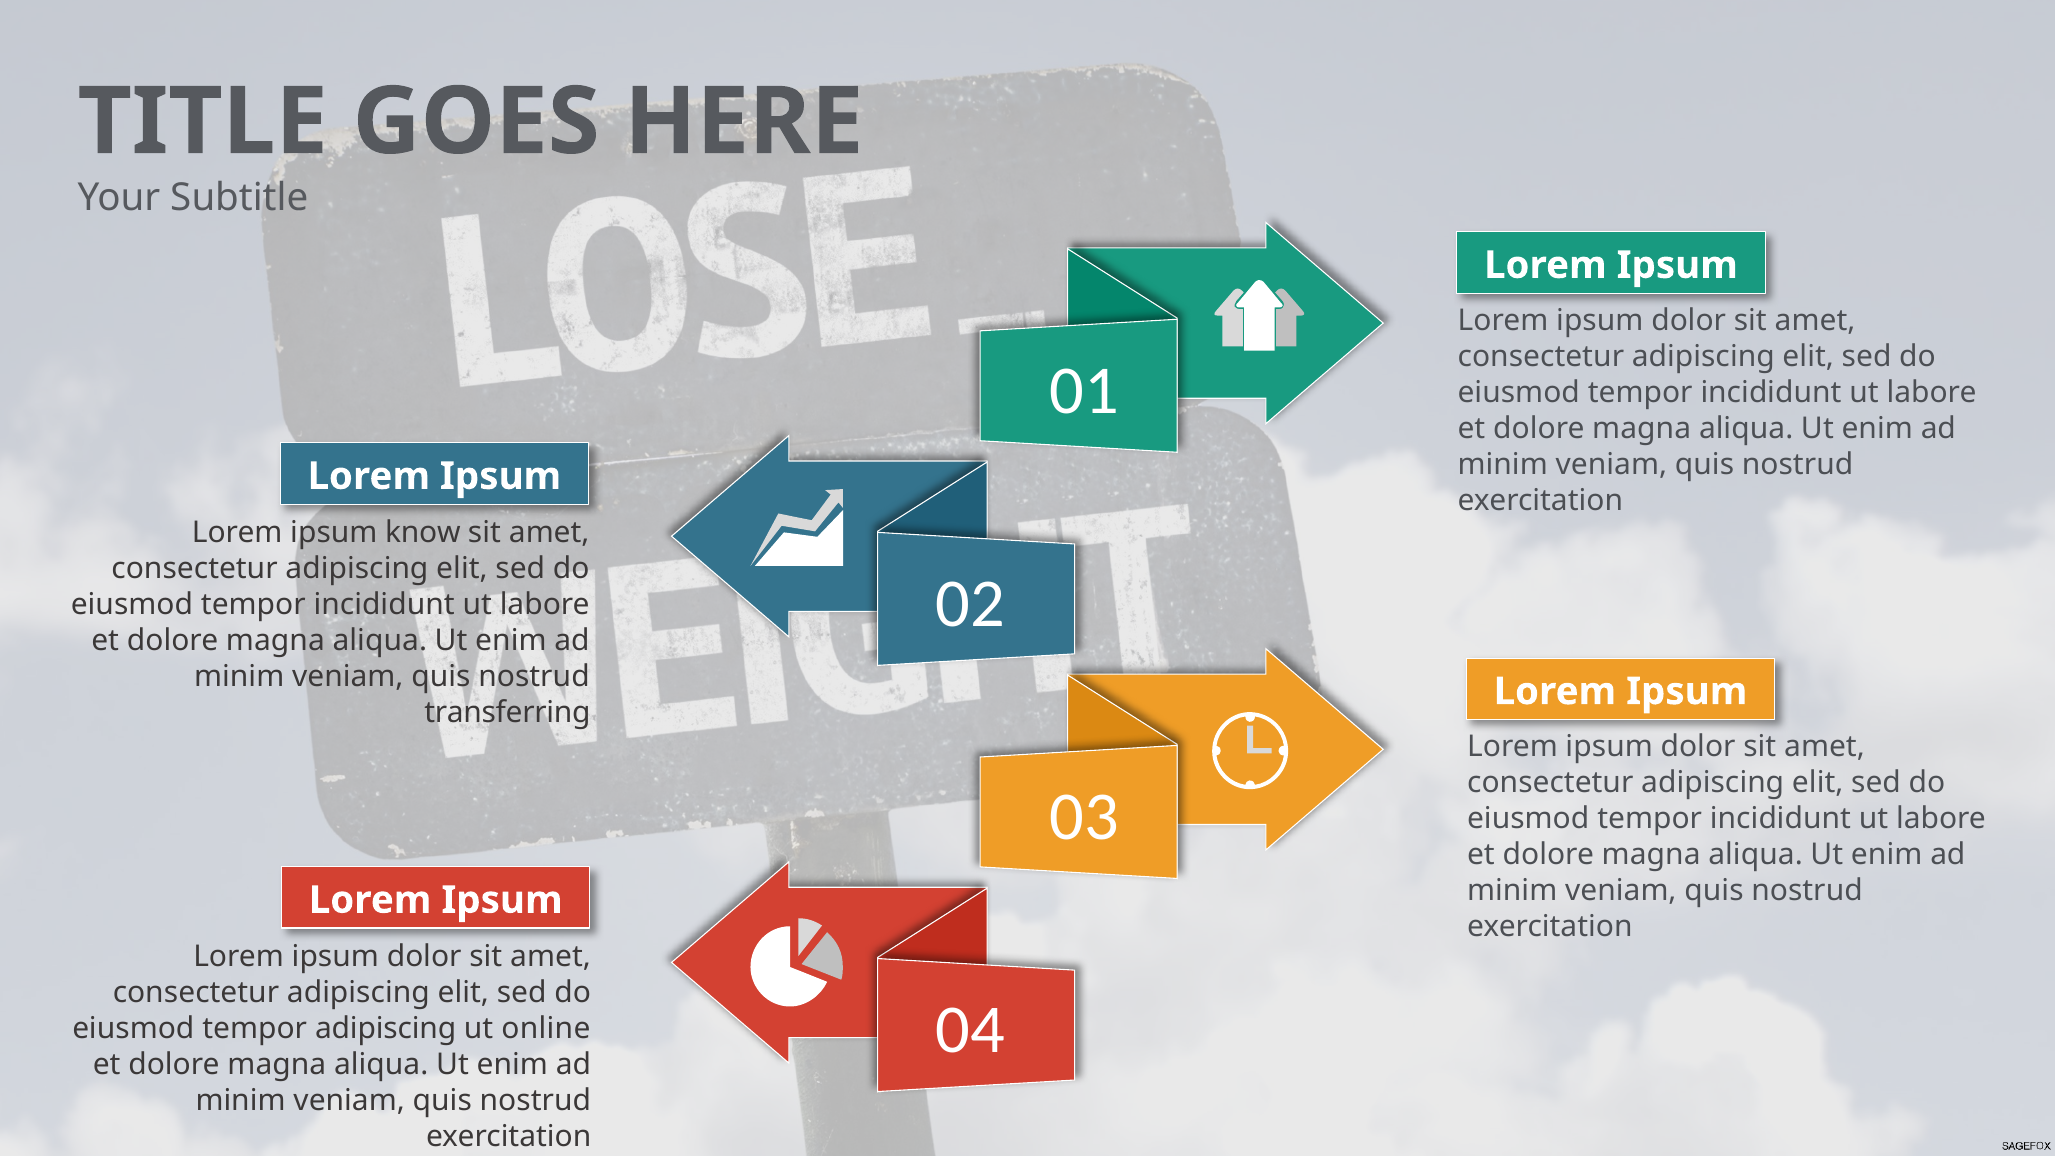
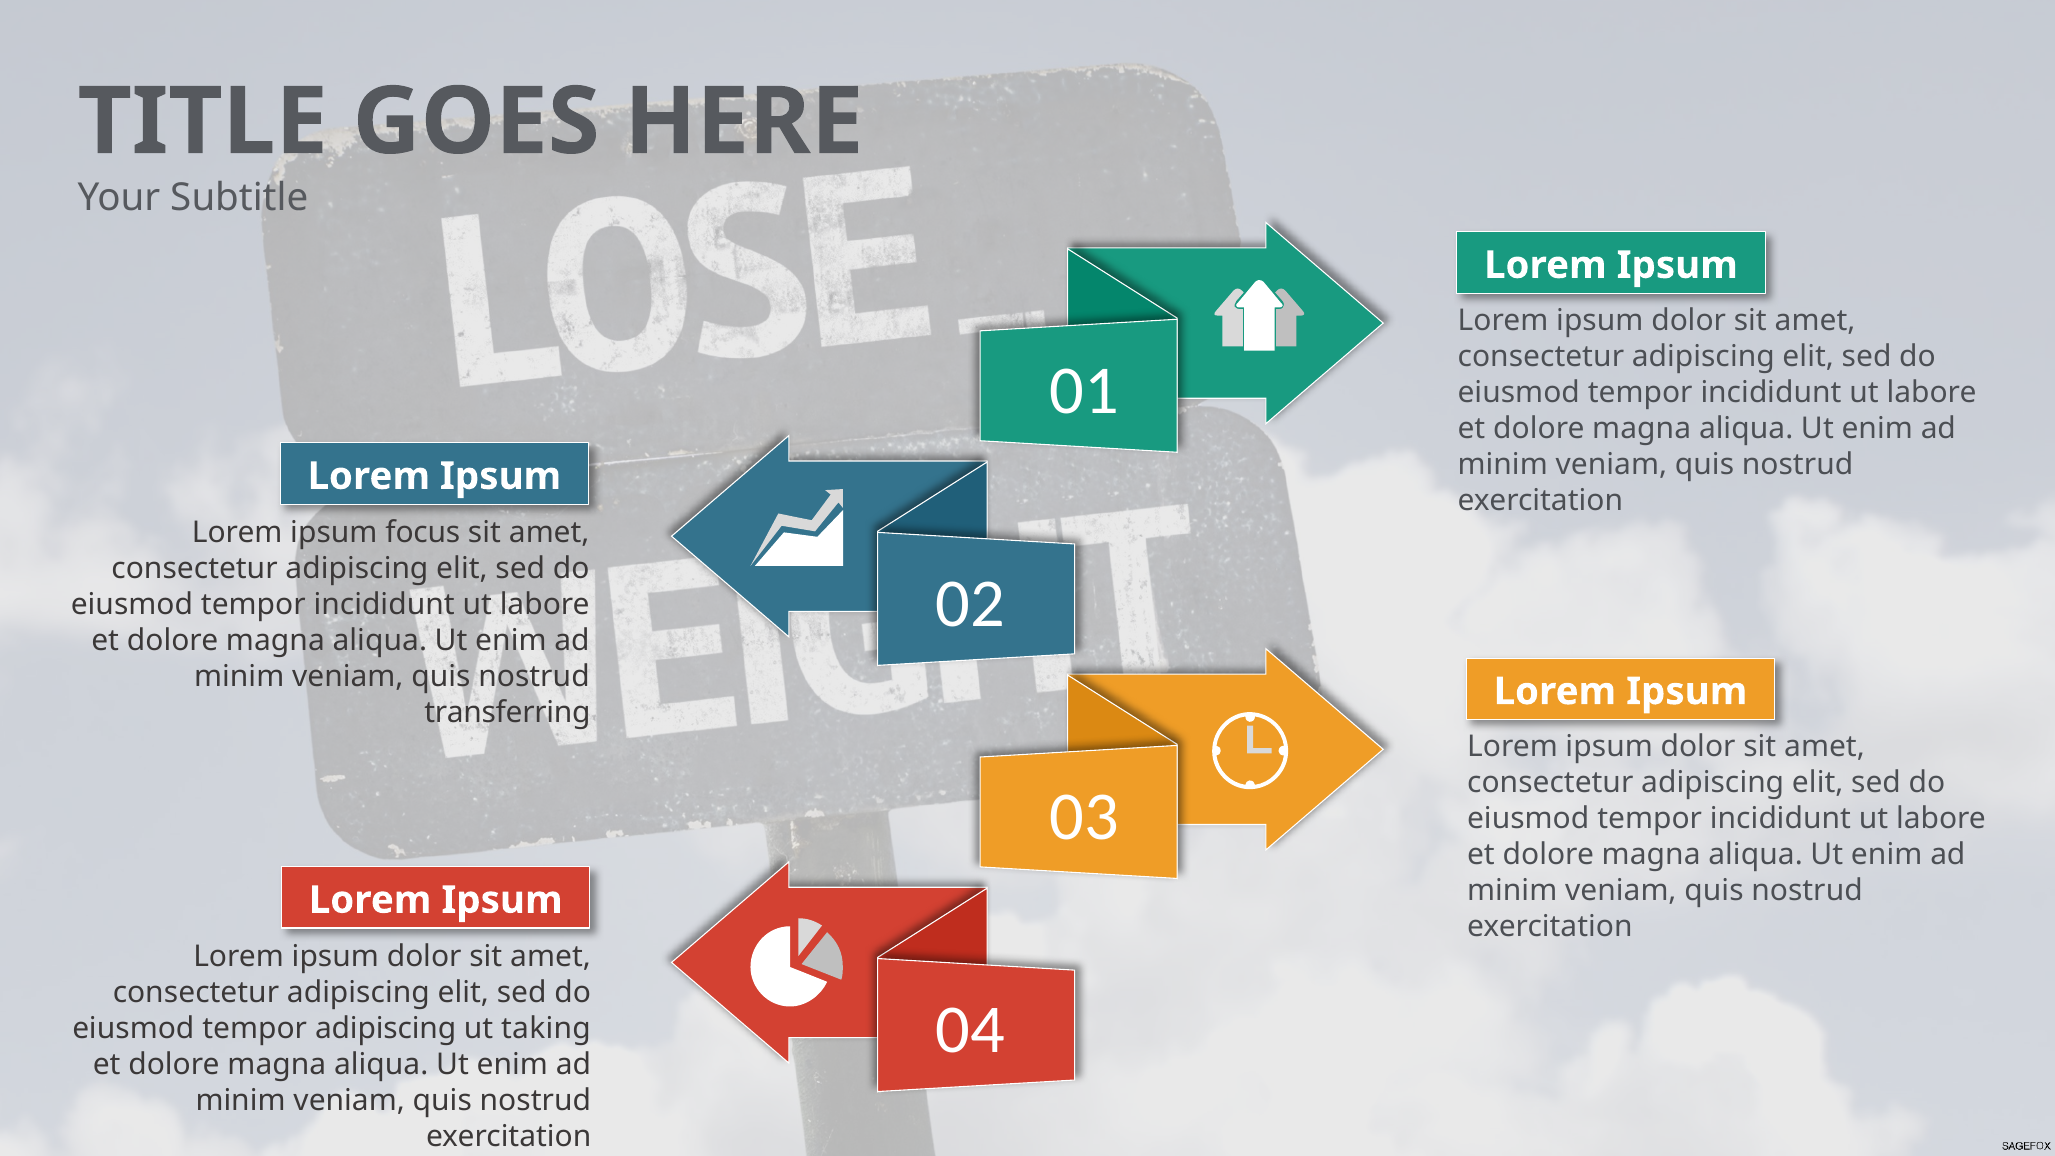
know: know -> focus (423, 533)
online: online -> taking (546, 1029)
